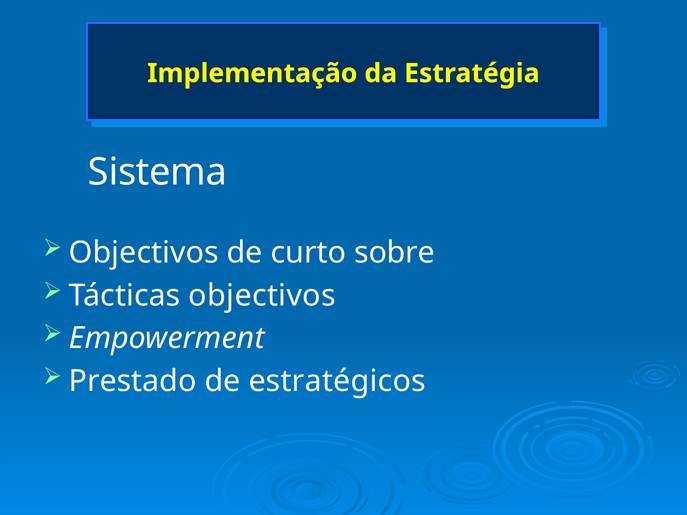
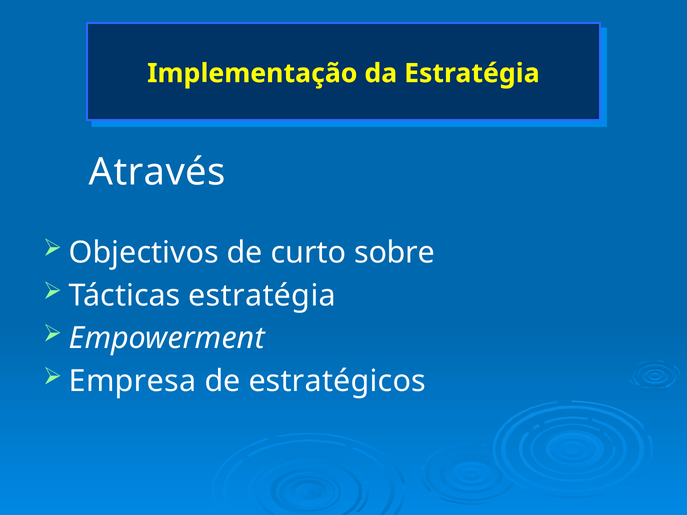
Sistema: Sistema -> Através (157, 172)
Tácticas objectivos: objectivos -> estratégia (262, 296)
Prestado: Prestado -> Empresa (133, 381)
